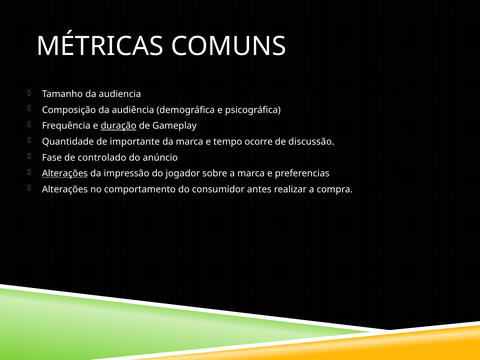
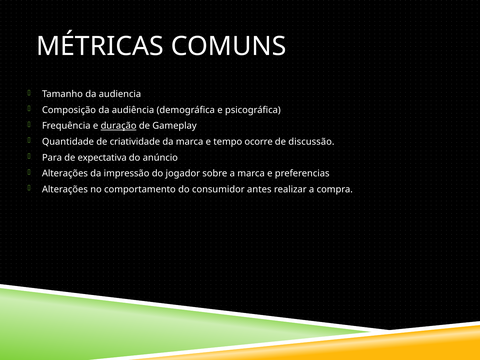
importante: importante -> criatividade (135, 142)
Fase: Fase -> Para (52, 158)
controlado: controlado -> expectativa (102, 158)
Alterações underline: present -> none (65, 174)
